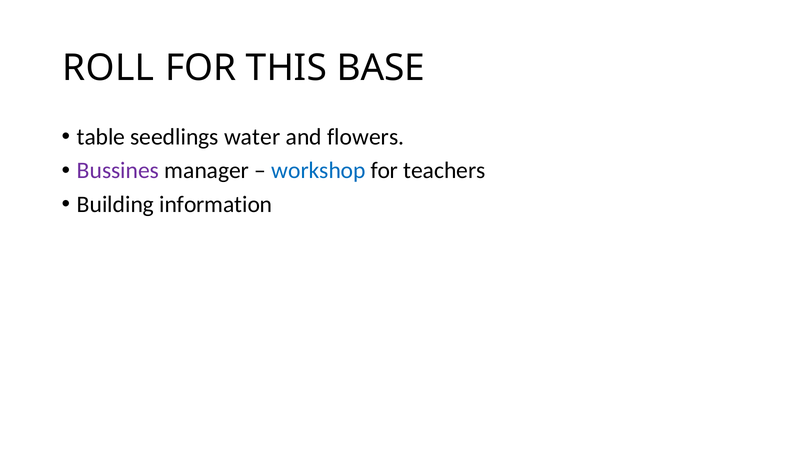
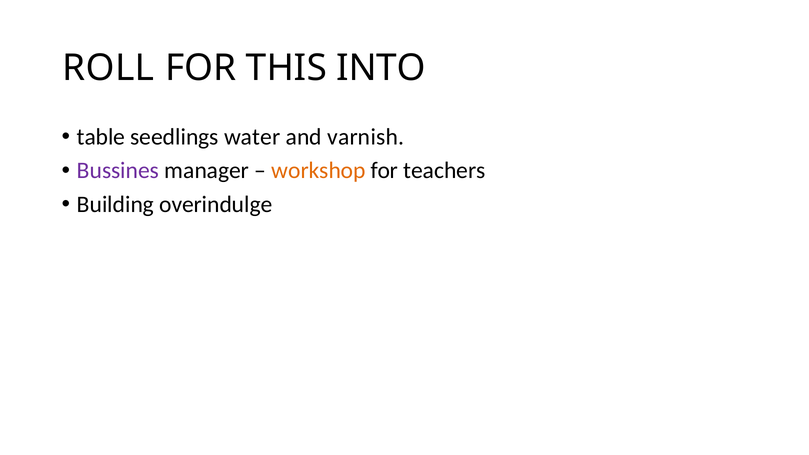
BASE: BASE -> INTO (381, 68)
flowers: flowers -> varnish (366, 137)
workshop colour: blue -> orange (319, 171)
information: information -> overindulge (216, 205)
